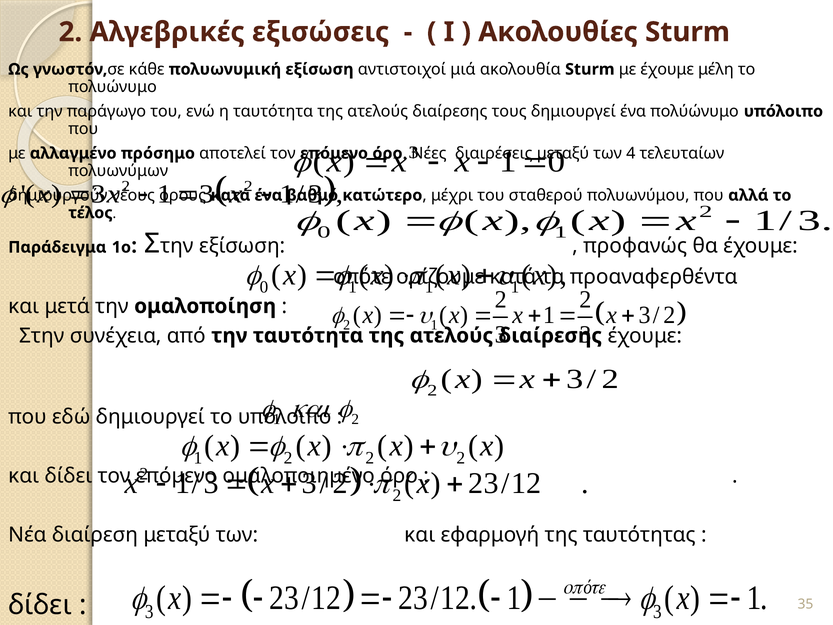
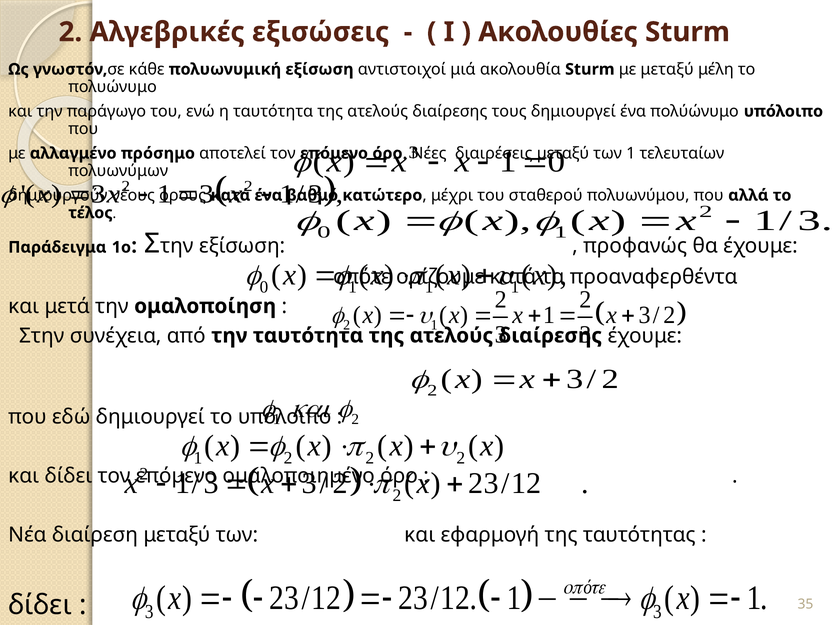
με έχουμε: έχουμε -> μεταξύ (667, 69)
των 4: 4 -> 1 (631, 153)
